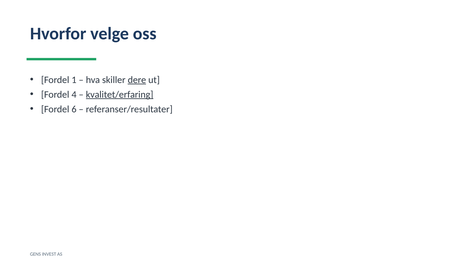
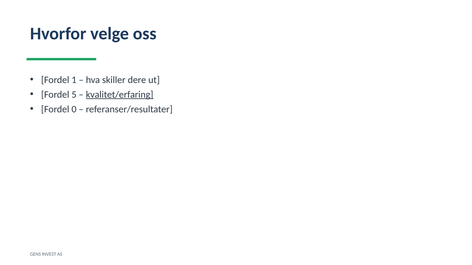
dere underline: present -> none (137, 80)
4: 4 -> 5 (74, 95)
6: 6 -> 0 (74, 109)
